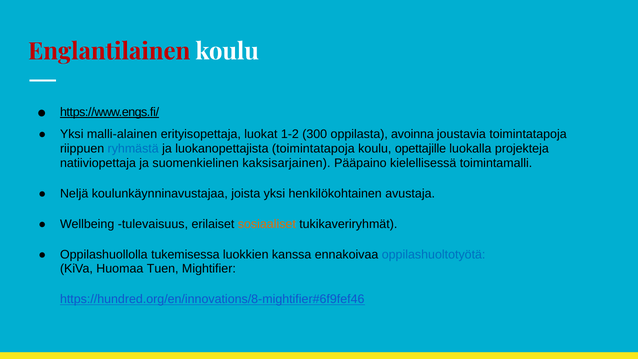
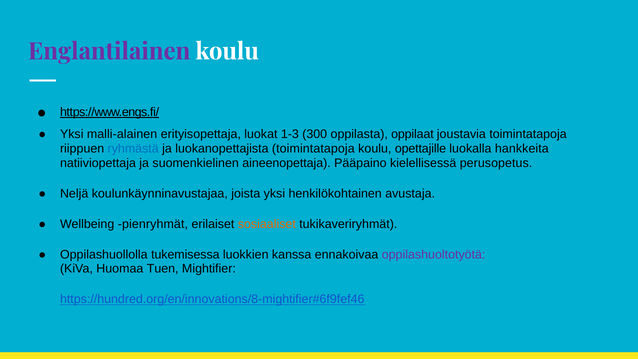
Englantilainen colour: red -> purple (109, 51)
1-2: 1-2 -> 1-3 (290, 134)
avoinna: avoinna -> oppilaat (412, 134)
projekteja: projekteja -> hankkeita (522, 149)
kaksisarjainen: kaksisarjainen -> aineenopettaja (287, 163)
toimintamalli: toimintamalli -> perusopetus (496, 163)
tulevaisuus: tulevaisuus -> pienryhmät (153, 224)
oppilashuoltotyötä colour: blue -> purple (434, 254)
